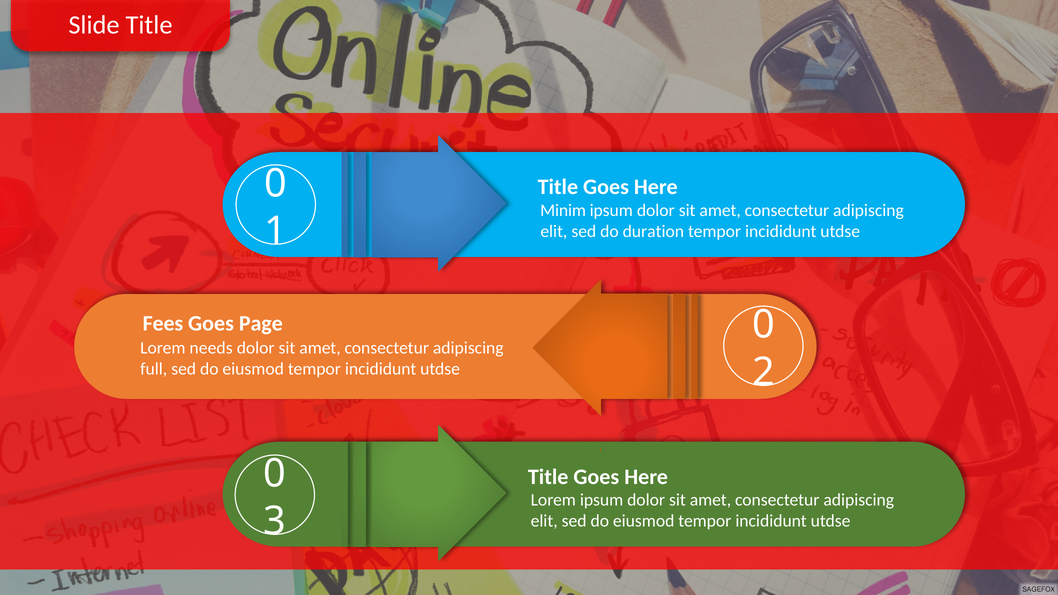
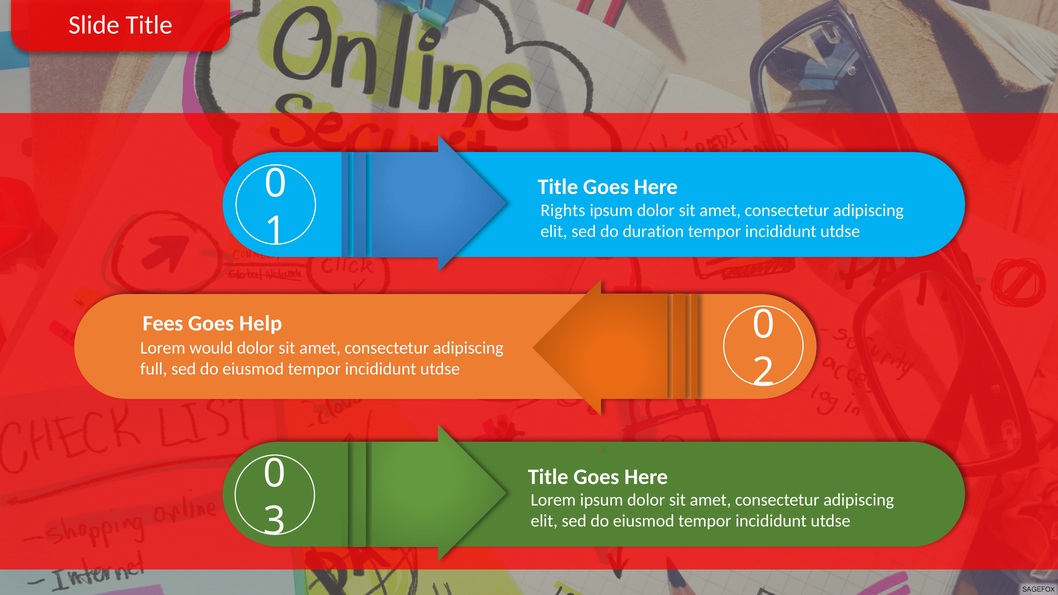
Minim: Minim -> Rights (563, 210)
Page: Page -> Help (261, 324)
needs: needs -> would (211, 348)
